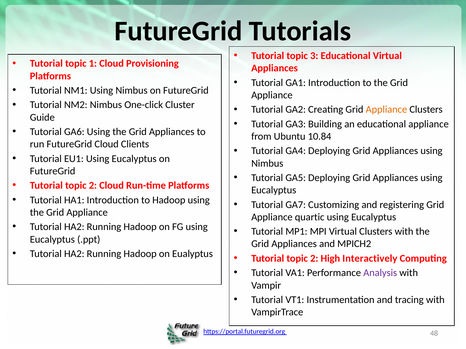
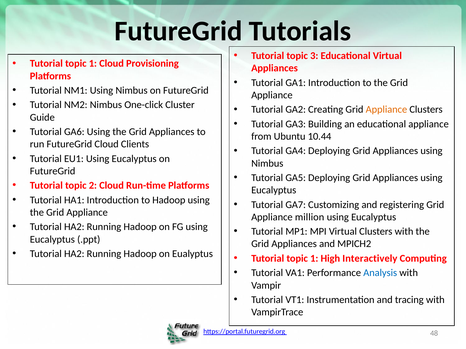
10.84: 10.84 -> 10.44 (320, 137)
quartic: quartic -> million (310, 217)
2: 2 -> 1 (314, 259)
Analysis colour: purple -> blue (380, 273)
